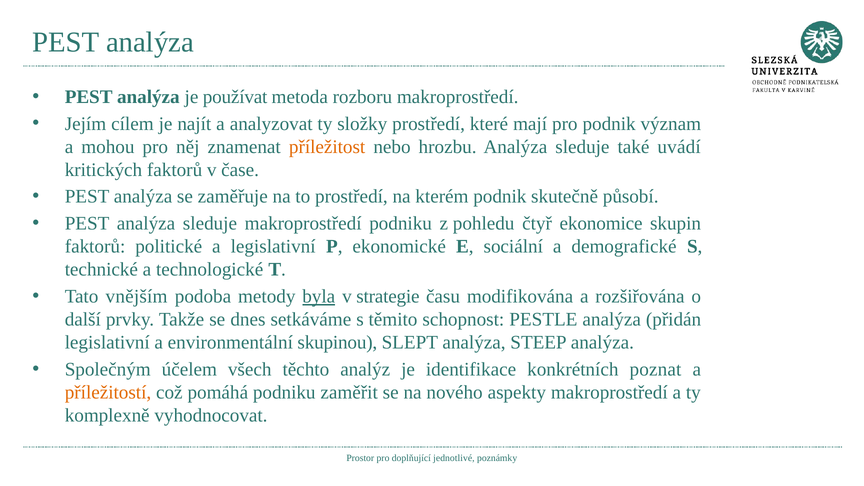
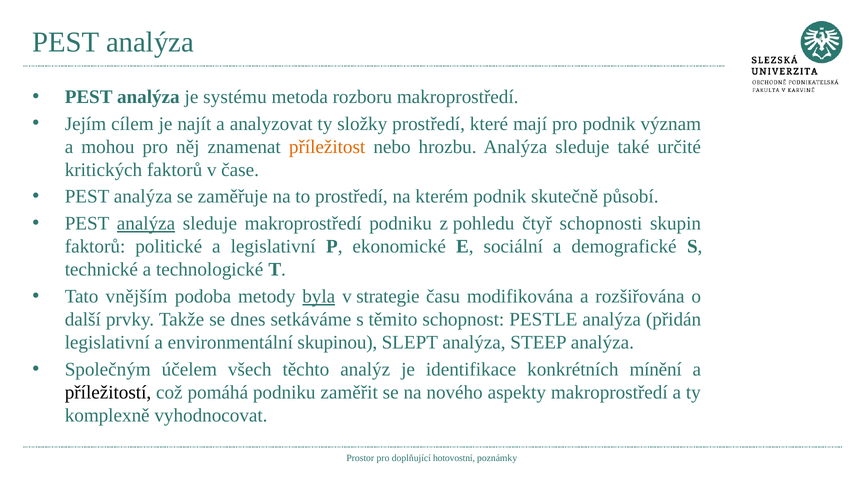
používat: používat -> systému (235, 97)
uvádí: uvádí -> určité (679, 147)
analýza underline: none -> present (146, 224)
ekonomice: ekonomice -> schopnosti (601, 224)
poznat: poznat -> mínění (656, 369)
příležitostí colour: orange -> black (108, 392)
jednotlivé: jednotlivé -> hotovostní (454, 458)
